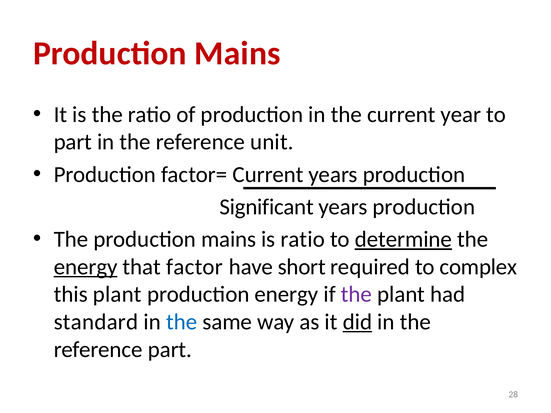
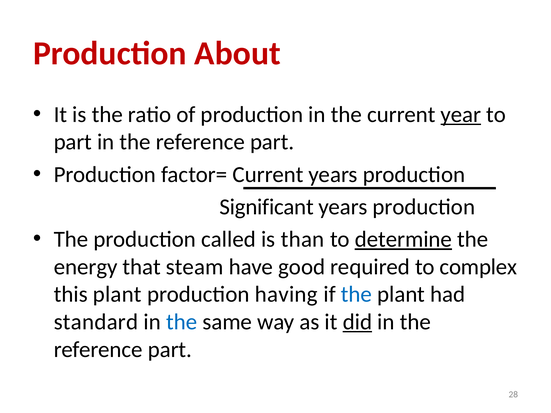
Mains: Mains -> About (238, 53)
year underline: none -> present (461, 115)
unit: unit -> part (272, 142)
The production mains: mains -> called (228, 239)
is ratio: ratio -> than (303, 239)
energy underline: present -> none (86, 267)
factor: factor -> steam (195, 267)
short: short -> good (302, 267)
production energy: energy -> having (286, 295)
the colour: purple -> blue (356, 295)
